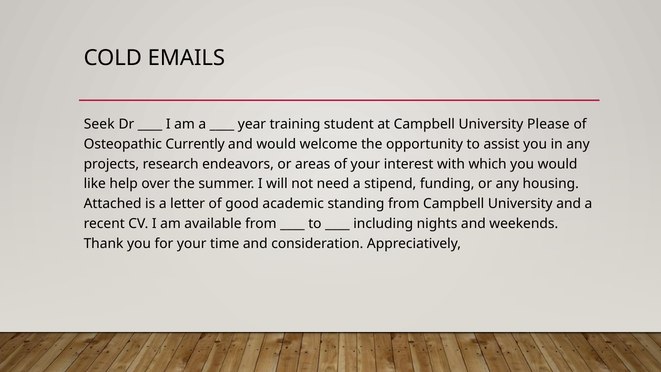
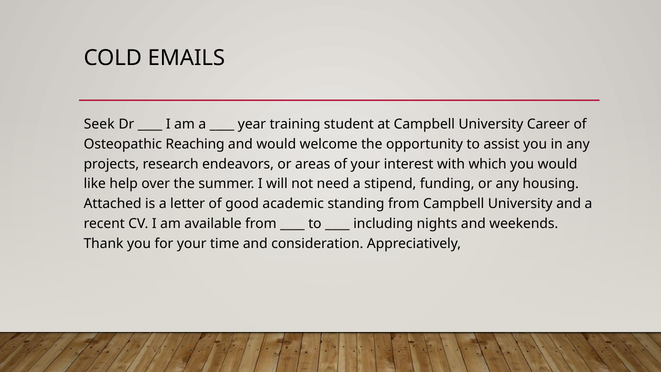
Please: Please -> Career (548, 124)
Currently: Currently -> Reaching (195, 144)
